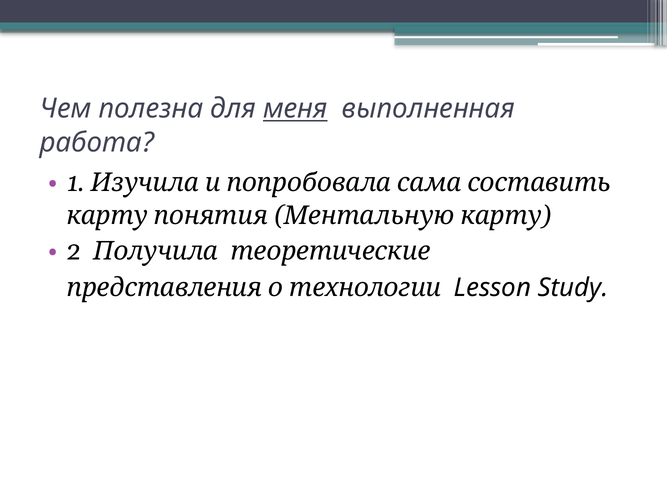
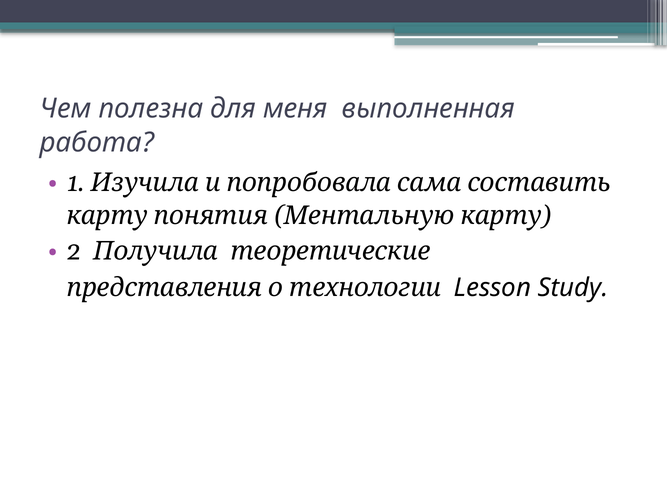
меня underline: present -> none (295, 109)
